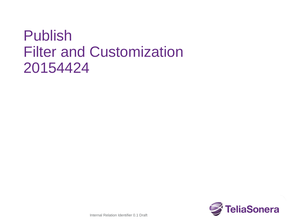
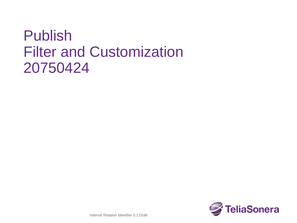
20154424: 20154424 -> 20750424 (57, 68)
